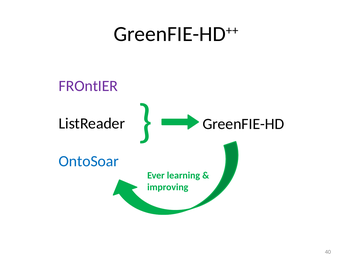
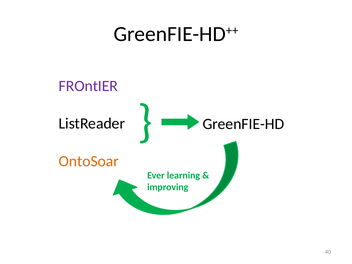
OntoSoar colour: blue -> orange (89, 161)
